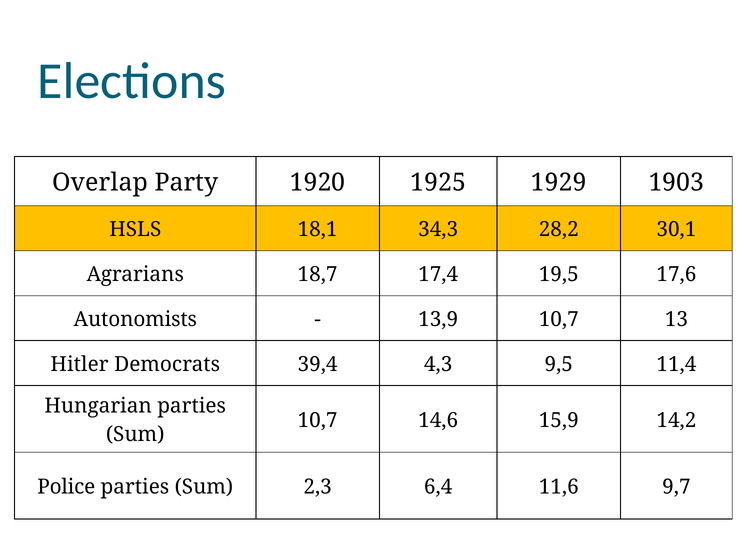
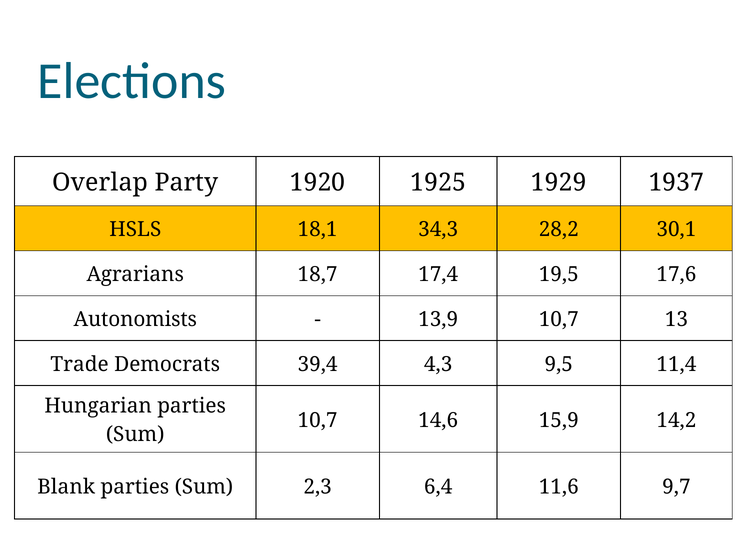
1903: 1903 -> 1937 (676, 183)
Hitler: Hitler -> Trade (80, 365)
Police: Police -> Blank (66, 487)
